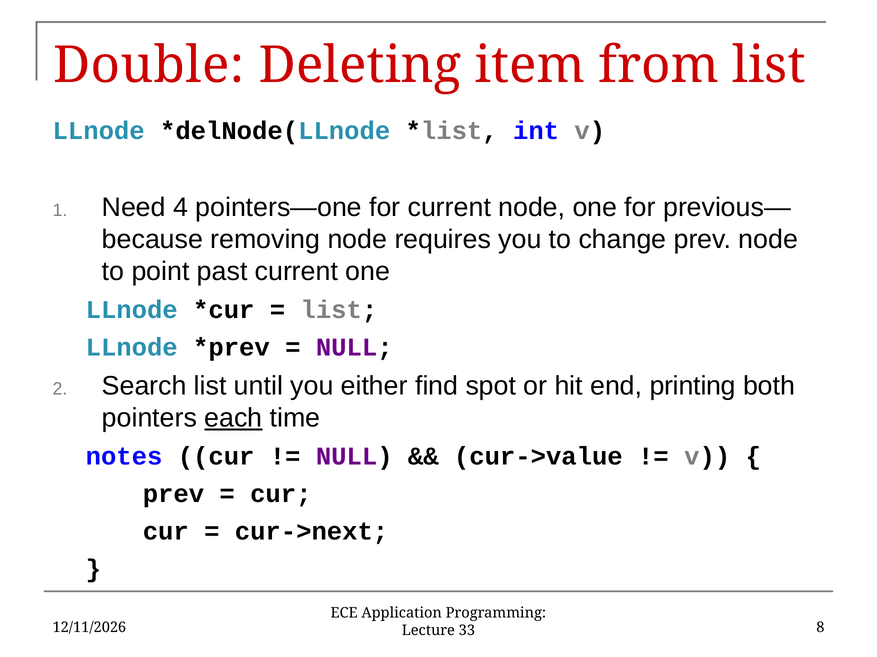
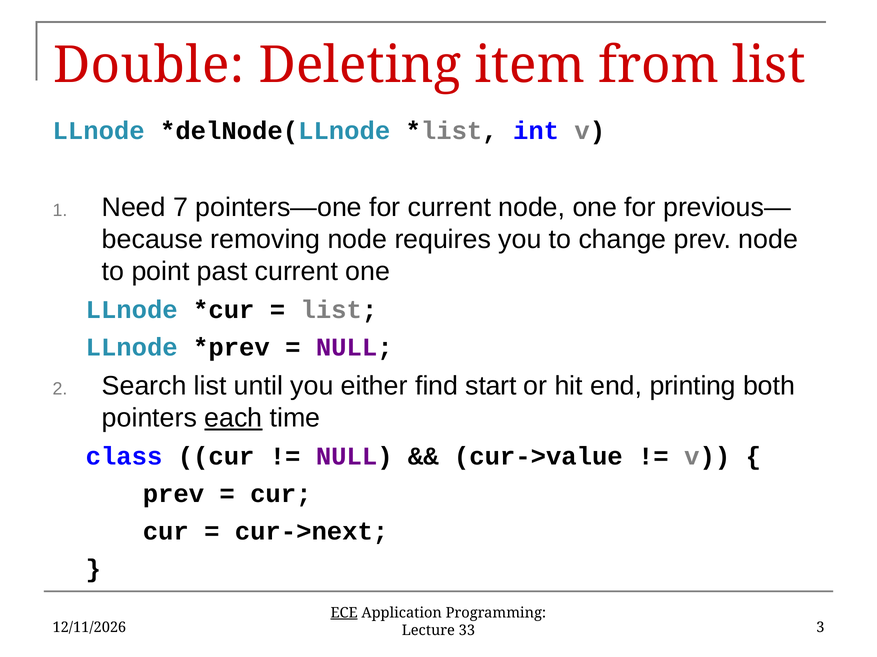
4: 4 -> 7 (181, 208)
spot: spot -> start (491, 386)
notes: notes -> class (124, 457)
ECE underline: none -> present (344, 613)
8: 8 -> 3 (820, 628)
